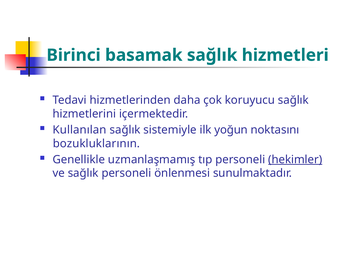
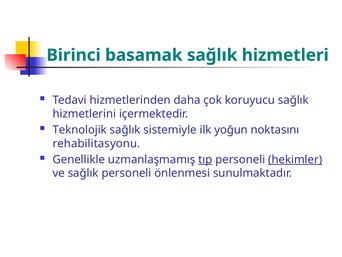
Kullanılan: Kullanılan -> Teknolojik (80, 130)
bozukluklarının: bozukluklarının -> rehabilitasyonu (96, 143)
tıp underline: none -> present (205, 159)
